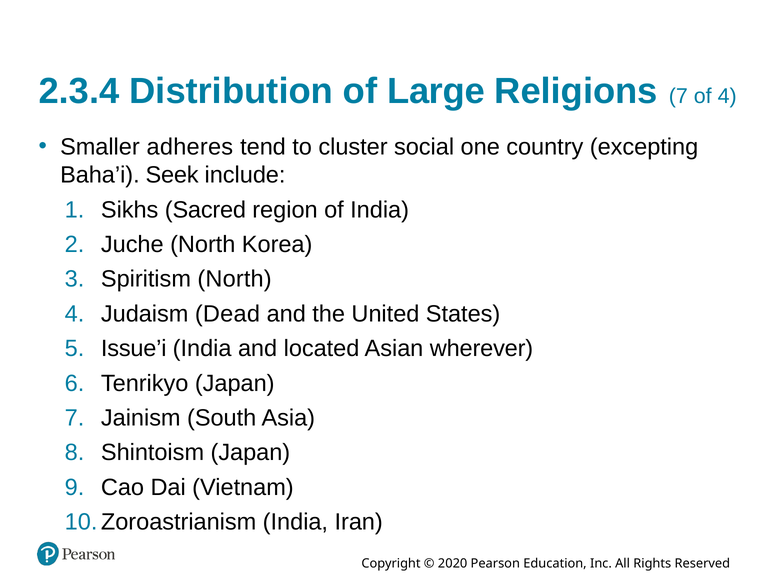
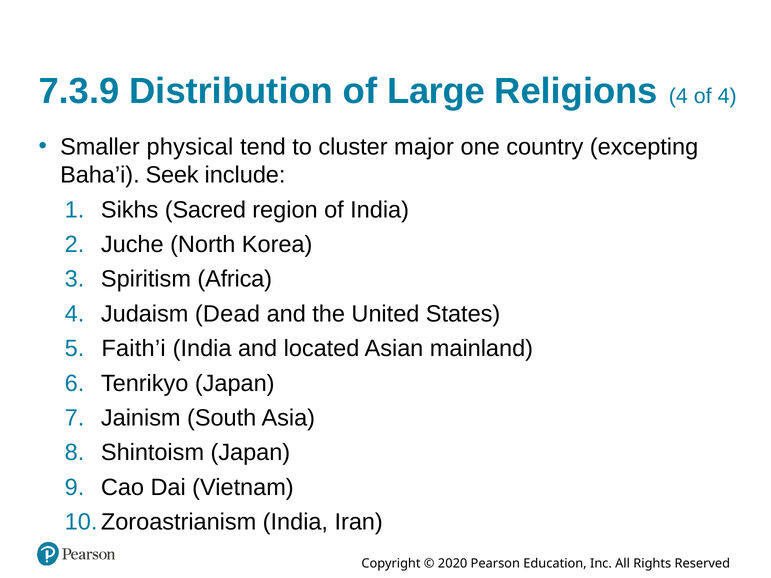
2.3.4: 2.3.4 -> 7.3.9 (79, 91)
Religions 7: 7 -> 4 (678, 96)
adheres: adheres -> physical (190, 147)
social: social -> major (424, 147)
Spiritism North: North -> Africa (235, 279)
Issue’i: Issue’i -> Faith’i (134, 349)
wherever: wherever -> mainland (481, 349)
